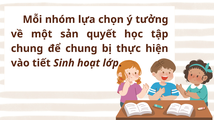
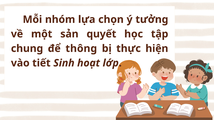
để chung: chung -> thông (81, 49)
